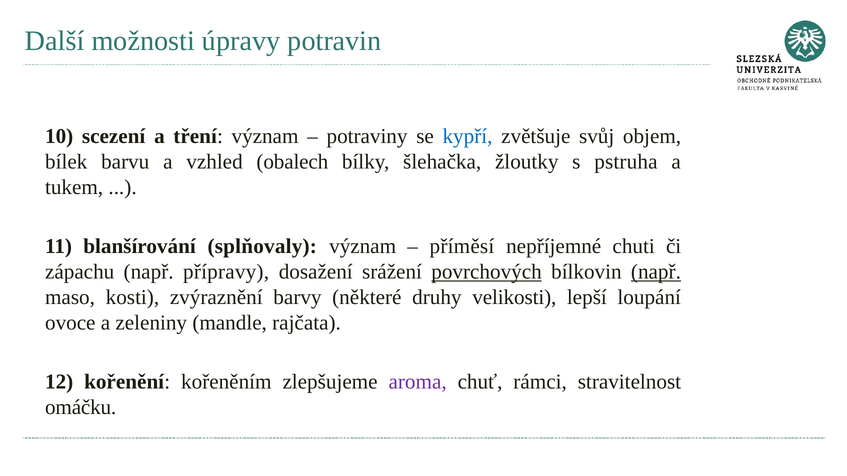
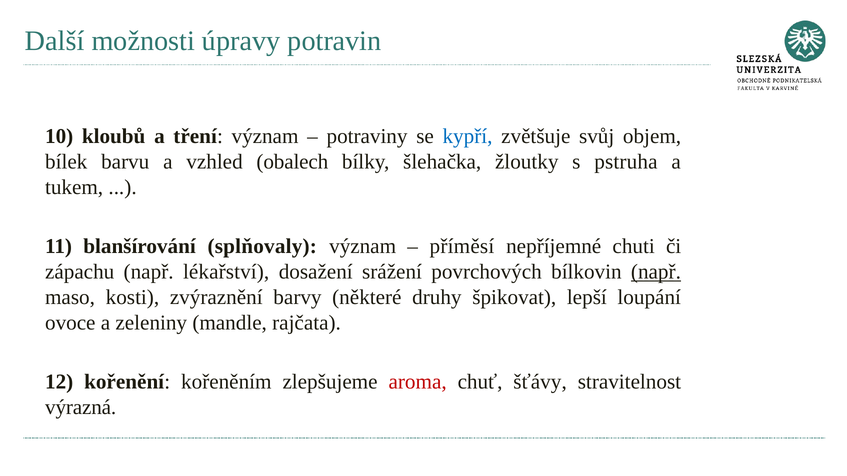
scezení: scezení -> kloubů (114, 137)
přípravy: přípravy -> lékařství (226, 272)
povrchových underline: present -> none (487, 272)
velikosti: velikosti -> špikovat (514, 297)
aroma colour: purple -> red (418, 382)
rámci: rámci -> šťávy (540, 382)
omáčku: omáčku -> výrazná (81, 408)
